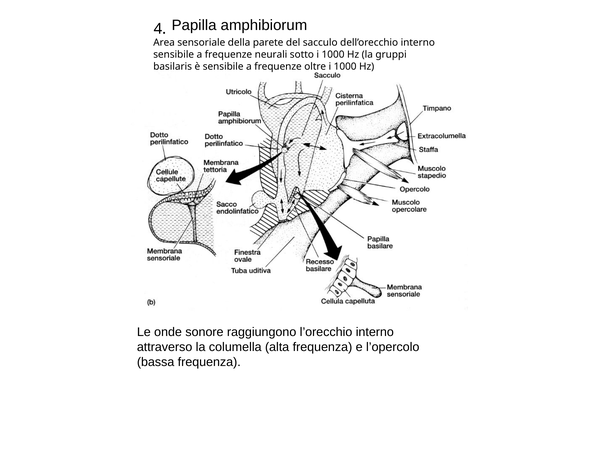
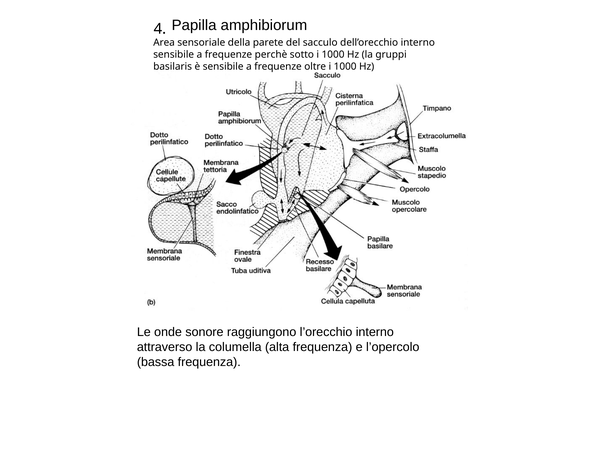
neurali: neurali -> perchè (271, 55)
